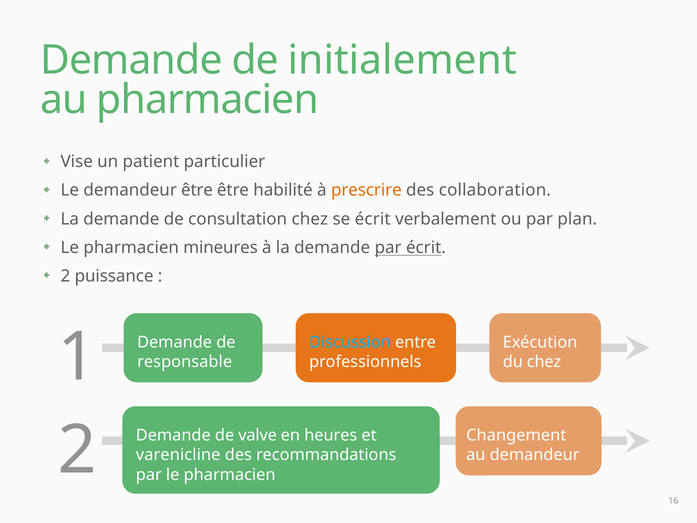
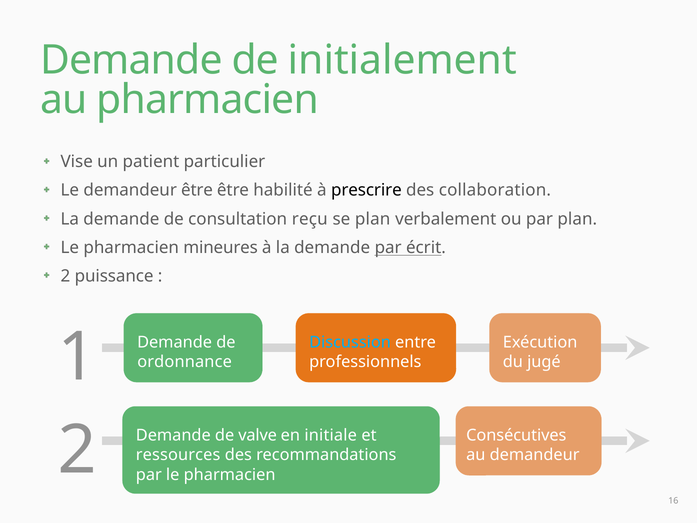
prescrire colour: orange -> black (366, 190)
consultation chez: chez -> reçu (310, 219)
se écrit: écrit -> plan (373, 219)
responsable: responsable -> ordonnance (185, 362)
du chez: chez -> jugé (544, 362)
heures: heures -> initiale (331, 435)
Changement: Changement -> Consécutives (516, 435)
varenicline: varenicline -> ressources (178, 455)
